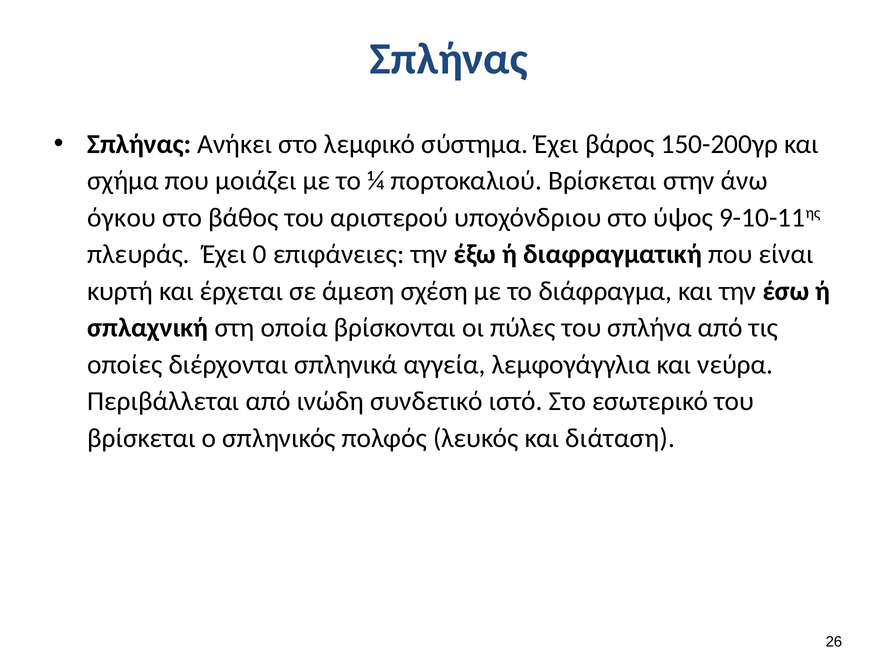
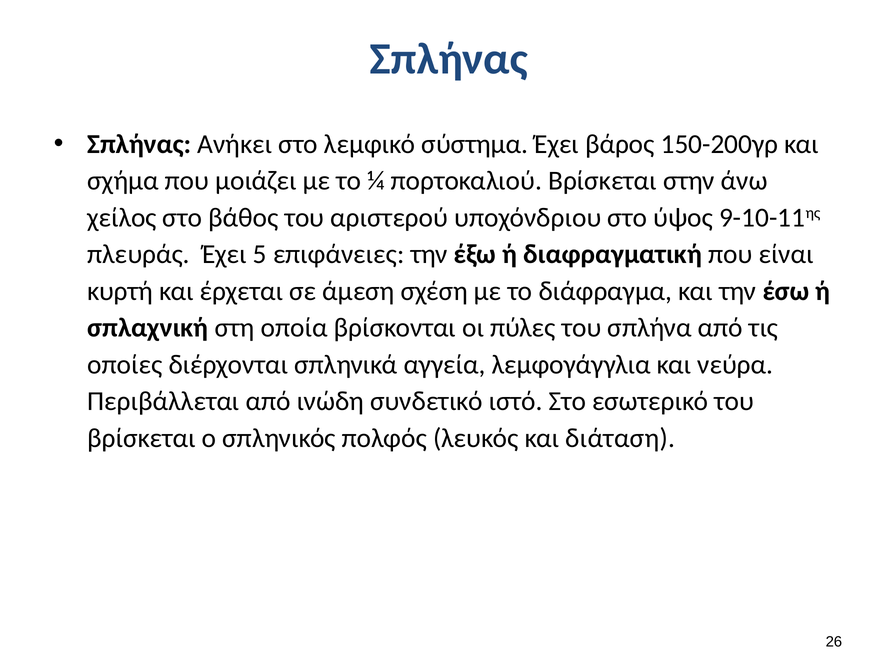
όγκου: όγκου -> χείλος (122, 218)
0: 0 -> 5 (260, 254)
